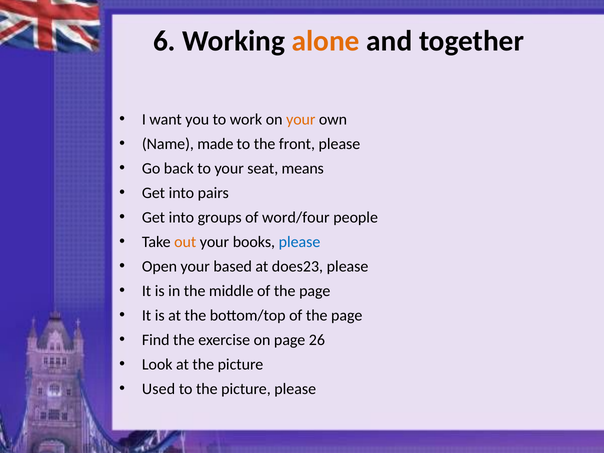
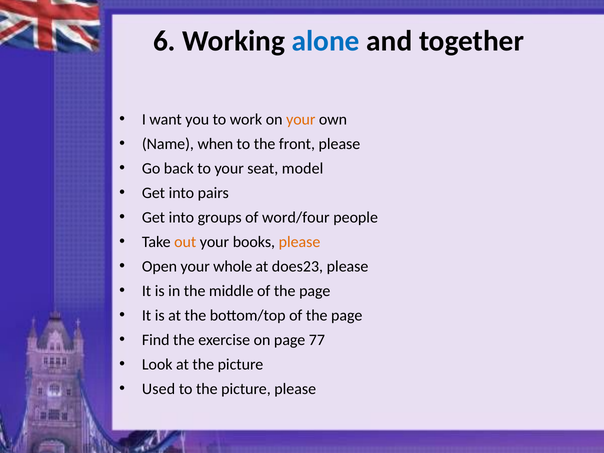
alone colour: orange -> blue (326, 41)
made: made -> when (215, 144)
means: means -> model (303, 168)
please colour: blue -> orange (300, 242)
based: based -> whole (233, 266)
26: 26 -> 77 (317, 340)
